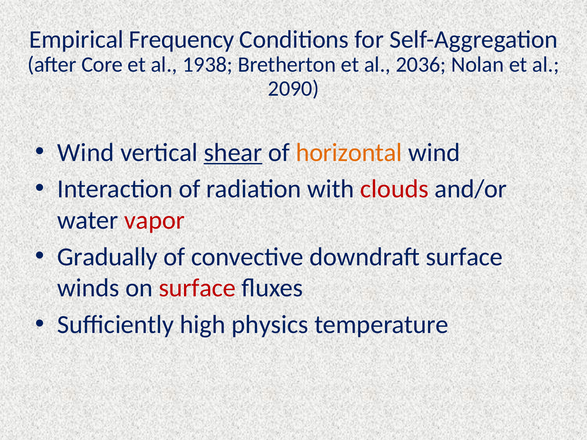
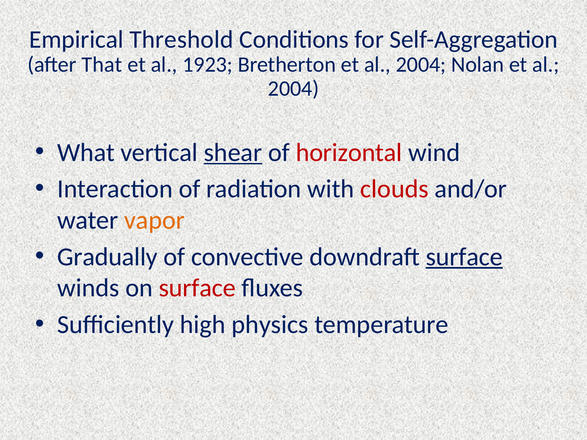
Frequency: Frequency -> Threshold (181, 40)
Core: Core -> That (102, 65)
1938: 1938 -> 1923 (208, 65)
Bretherton et al 2036: 2036 -> 2004 (421, 65)
2090: 2090 -> 2004 (293, 89)
Wind: Wind -> What (86, 152)
horizontal colour: orange -> red (349, 152)
vapor colour: red -> orange (155, 220)
surface underline: none -> present (464, 257)
